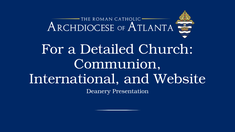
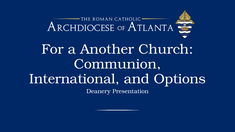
Detailed: Detailed -> Another (107, 49)
Website: Website -> Options (180, 79)
